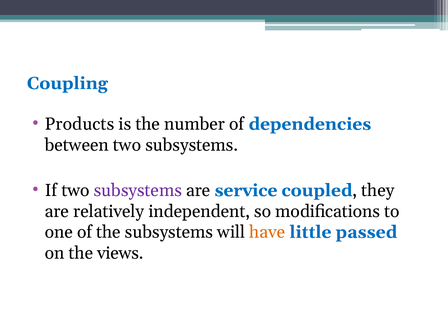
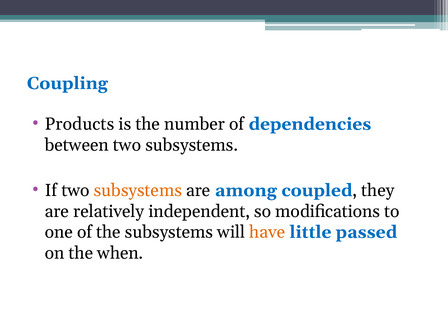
subsystems colour: purple -> orange (138, 190)
service: service -> among (246, 190)
views: views -> when (120, 253)
